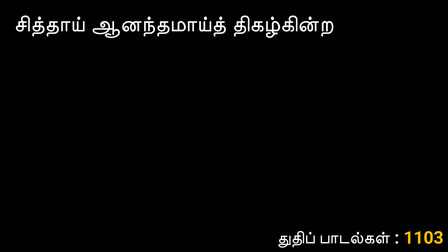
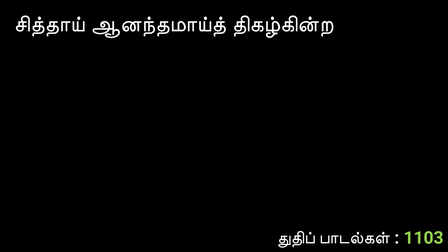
1103 colour: yellow -> light green (424, 238)
